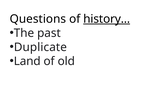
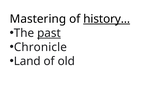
Questions: Questions -> Mastering (38, 19)
past underline: none -> present (49, 33)
Duplicate: Duplicate -> Chronicle (40, 47)
